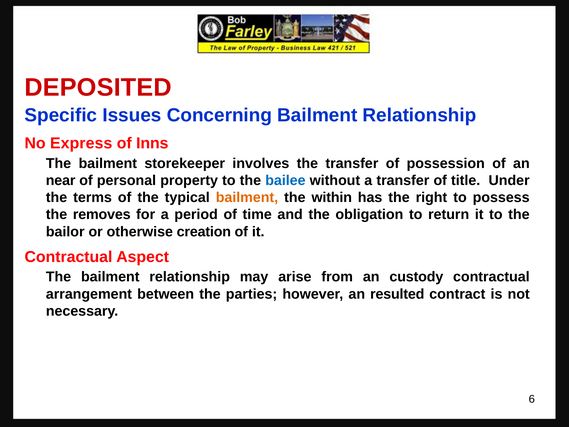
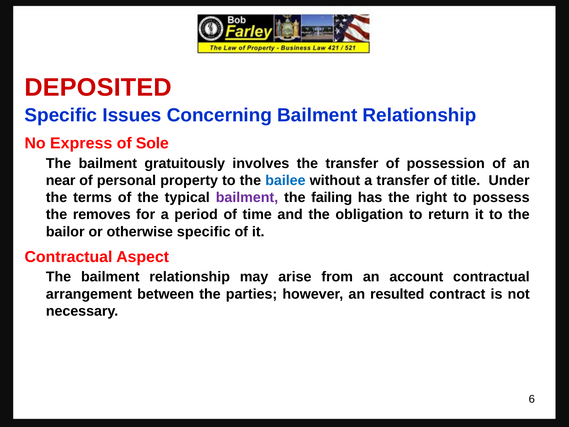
Inns: Inns -> Sole (152, 143)
storekeeper: storekeeper -> gratuitously (185, 163)
bailment colour: orange -> purple (247, 197)
within: within -> failing (332, 197)
otherwise creation: creation -> specific (204, 232)
custody: custody -> account (416, 277)
